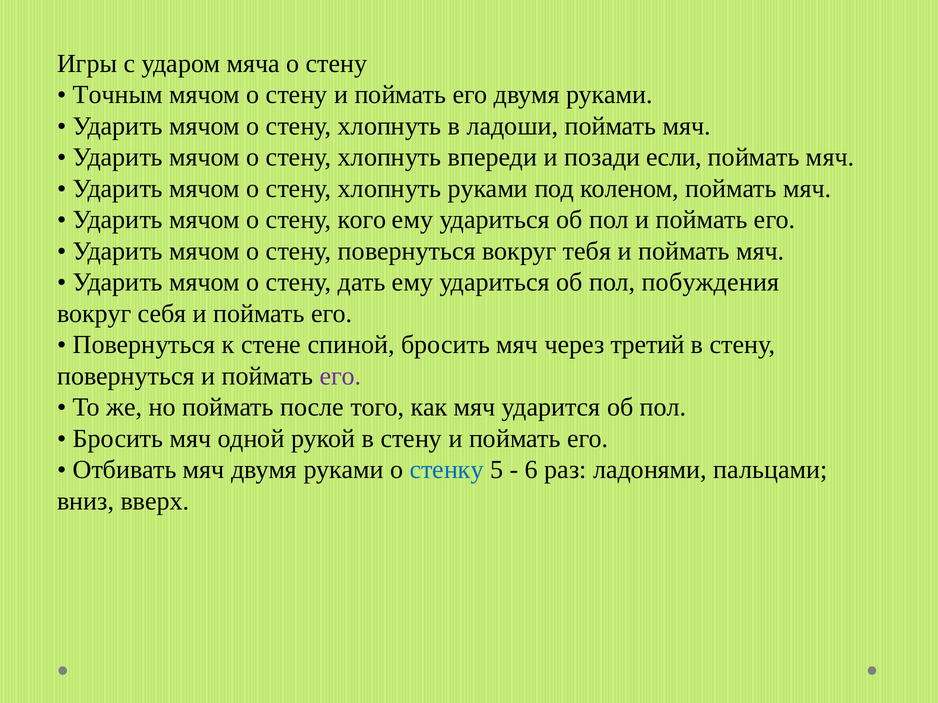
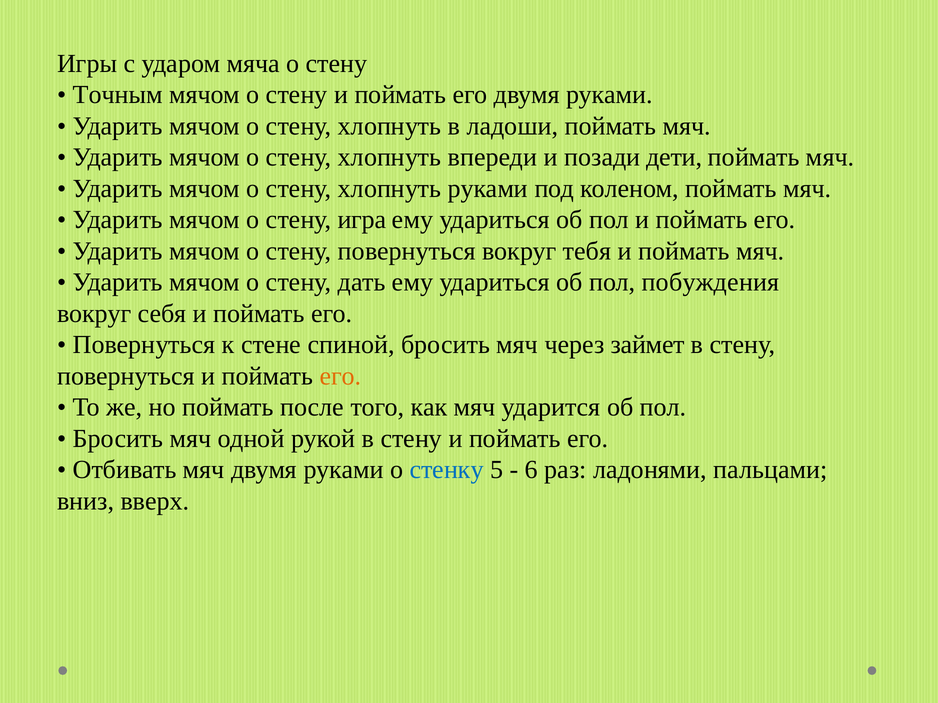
если: если -> дети (674, 157)
кого: кого -> игра (362, 220)
третий: третий -> займет (648, 345)
его colour: purple -> orange (340, 376)
